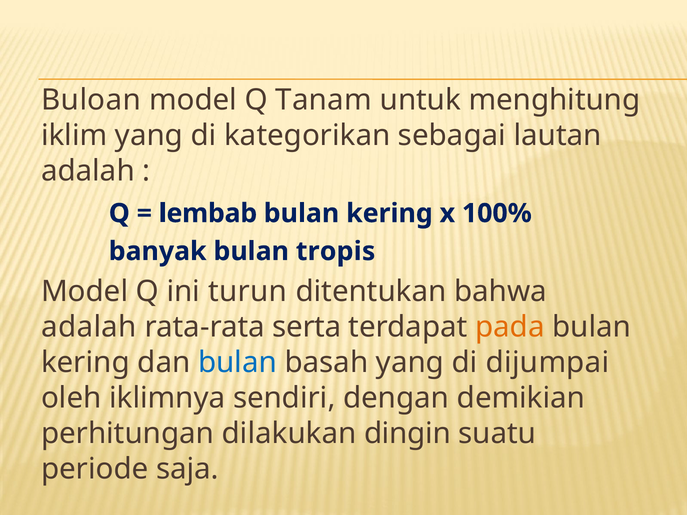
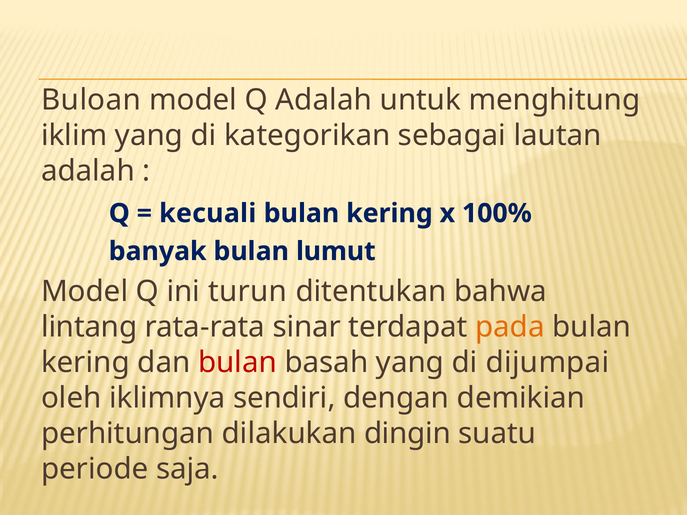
Q Tanam: Tanam -> Adalah (324, 100)
lembab: lembab -> kecuali (208, 213)
tropis: tropis -> lumut (336, 251)
adalah: adalah -> lintang (89, 327)
serta: serta -> sinar (307, 327)
bulan colour: blue -> red (237, 363)
